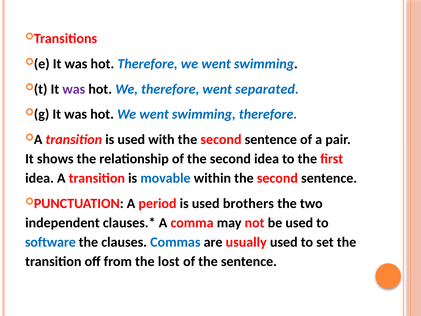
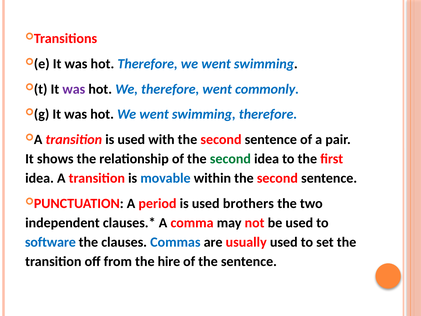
separated: separated -> commonly (267, 89)
second colour: black -> green (230, 159)
lost: lost -> hire (169, 261)
